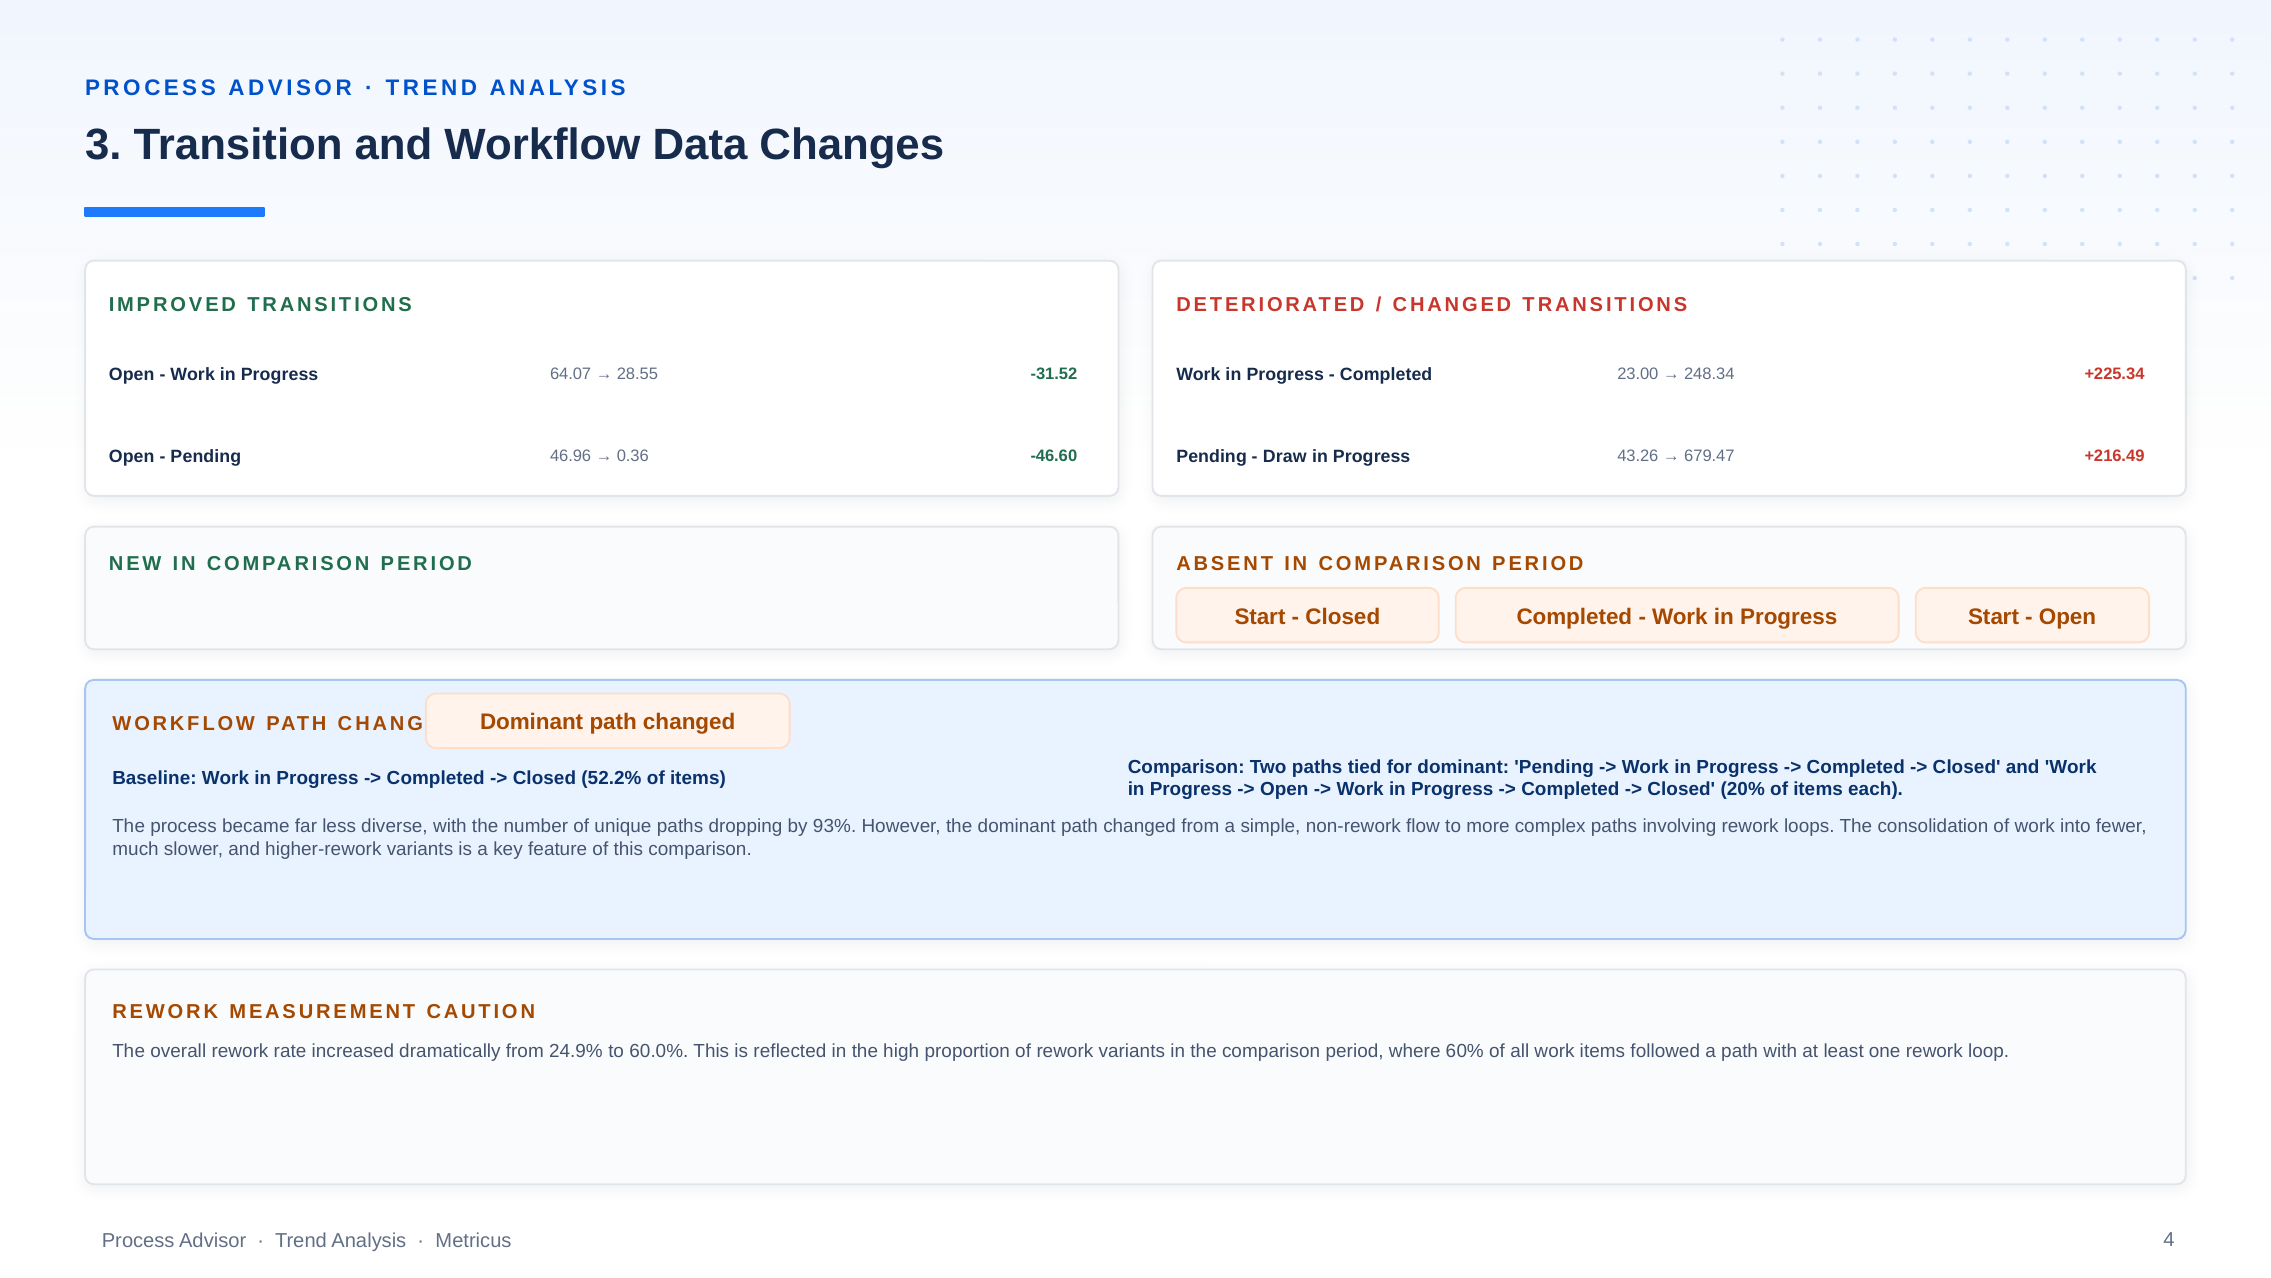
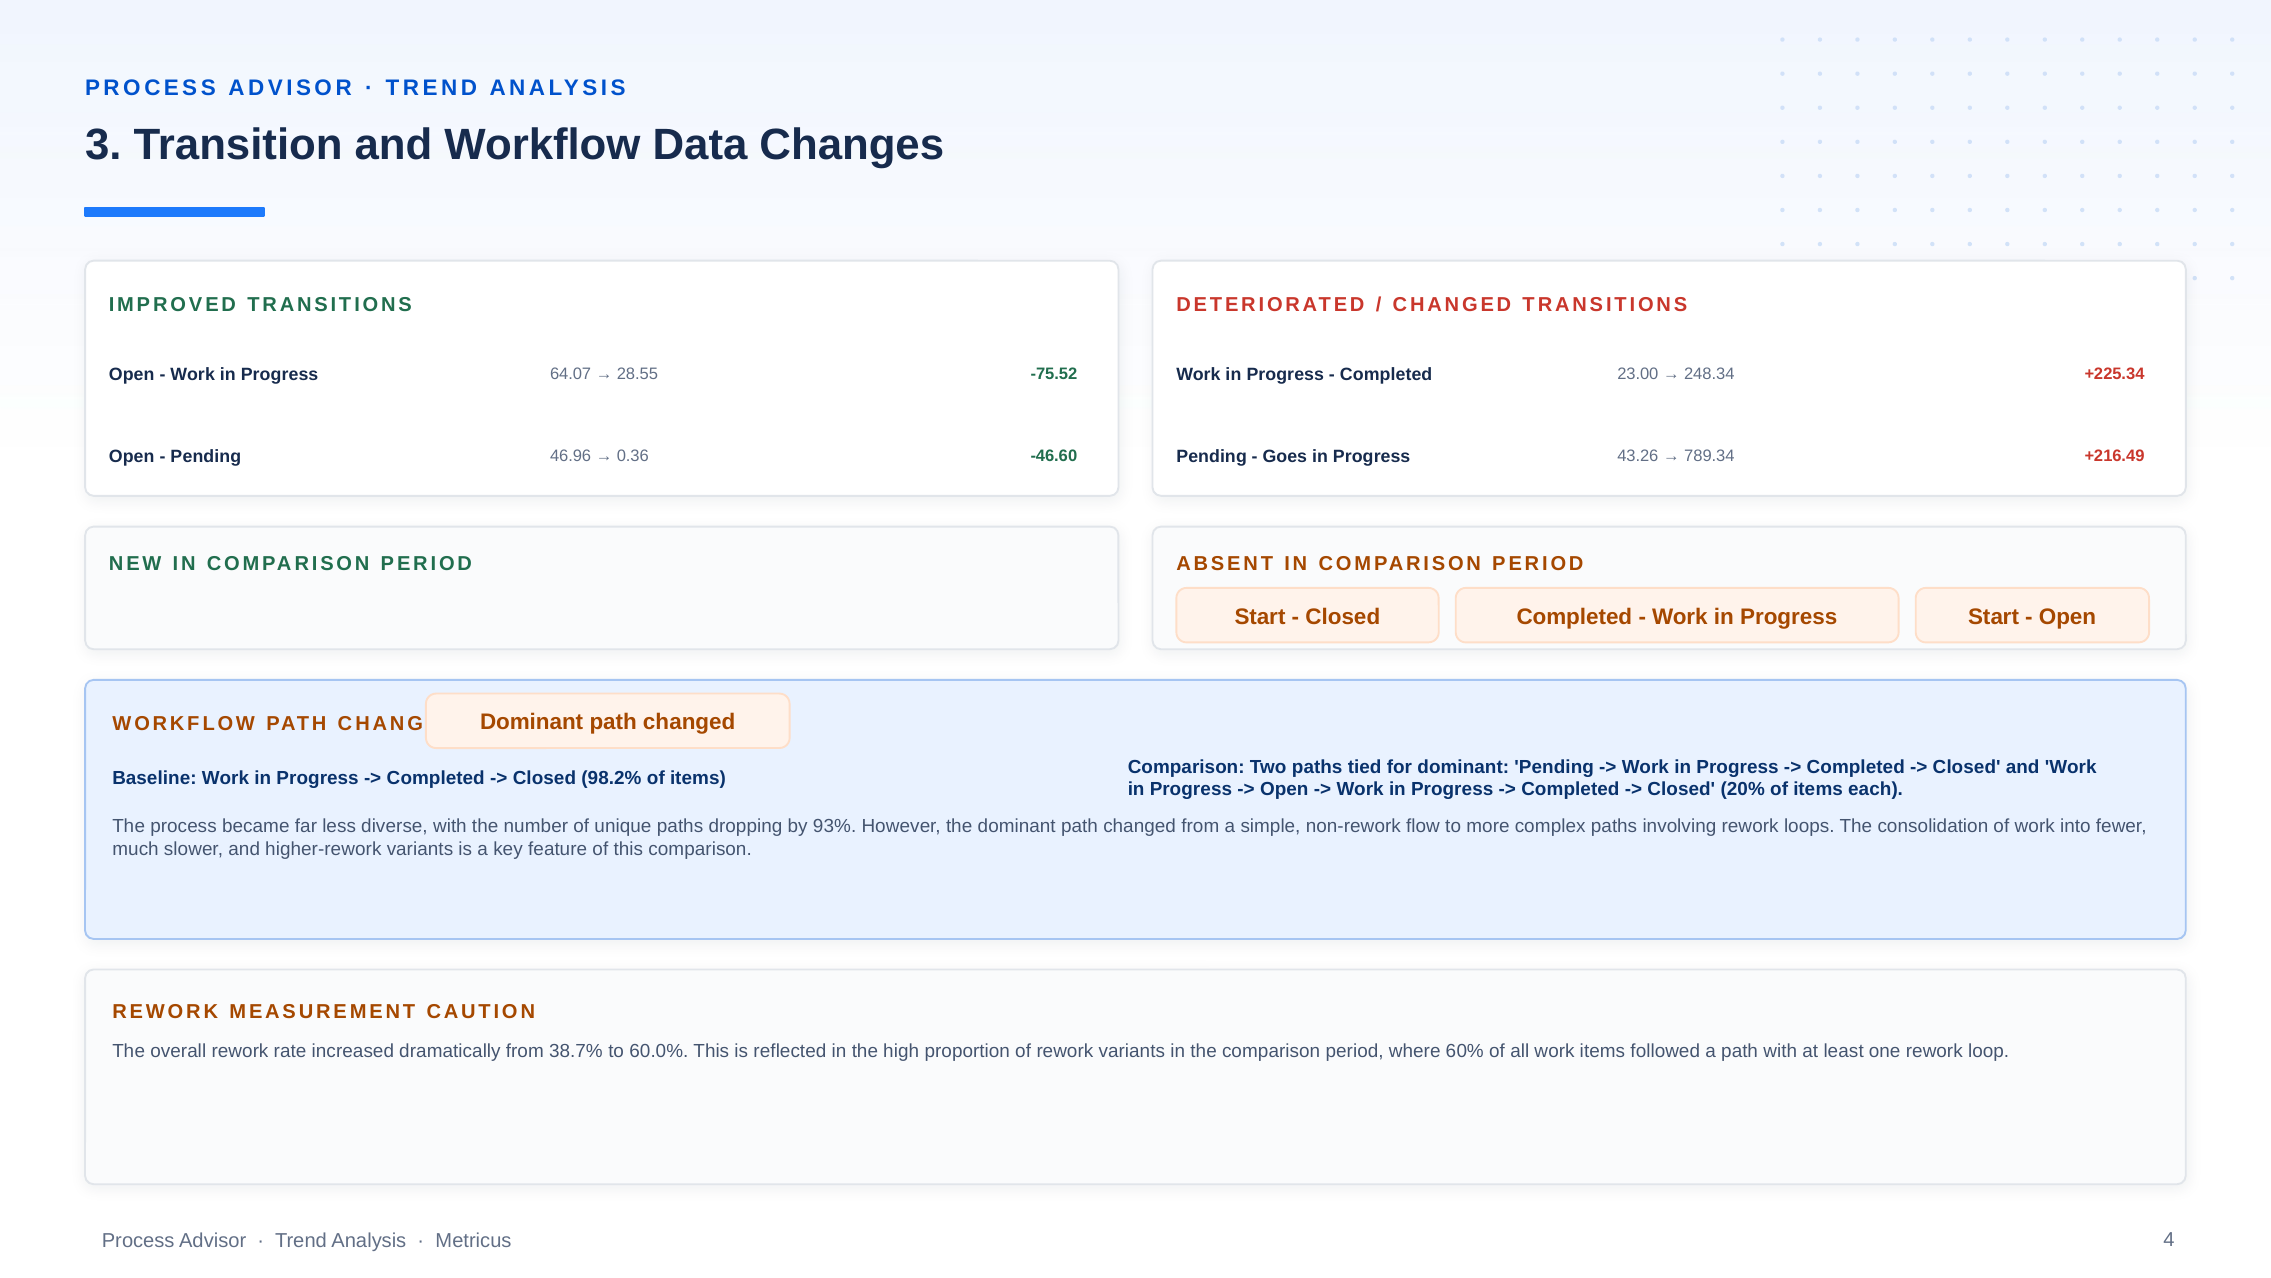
-31.52: -31.52 -> -75.52 (1054, 374)
Draw: Draw -> Goes (1285, 456)
679.47: 679.47 -> 789.34 (1709, 456)
52.2%: 52.2% -> 98.2% (611, 778)
24.9%: 24.9% -> 38.7% (576, 1051)
